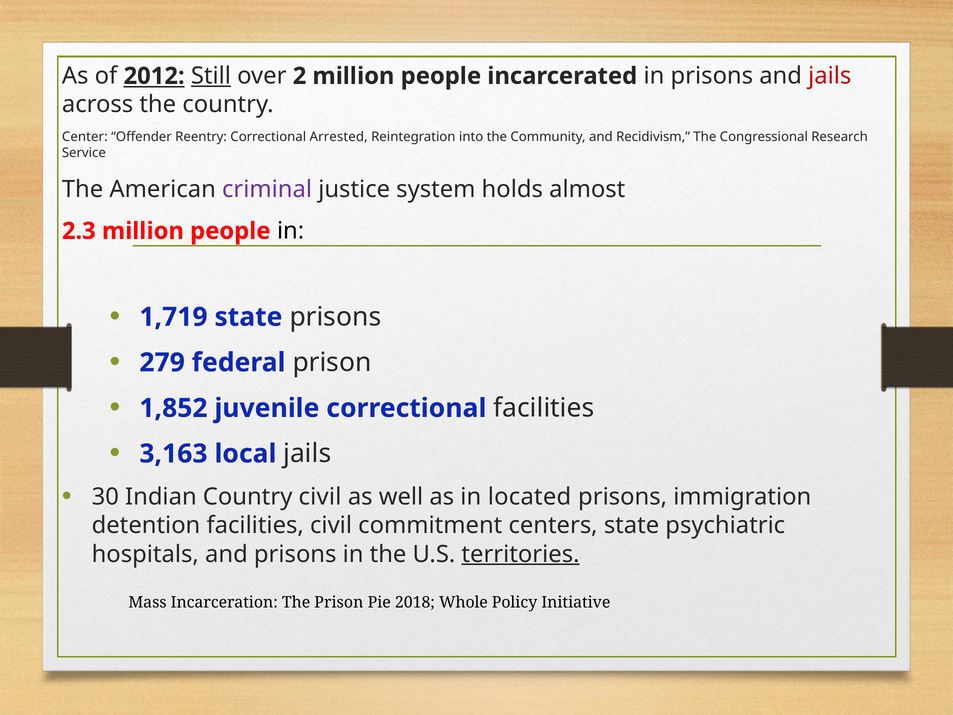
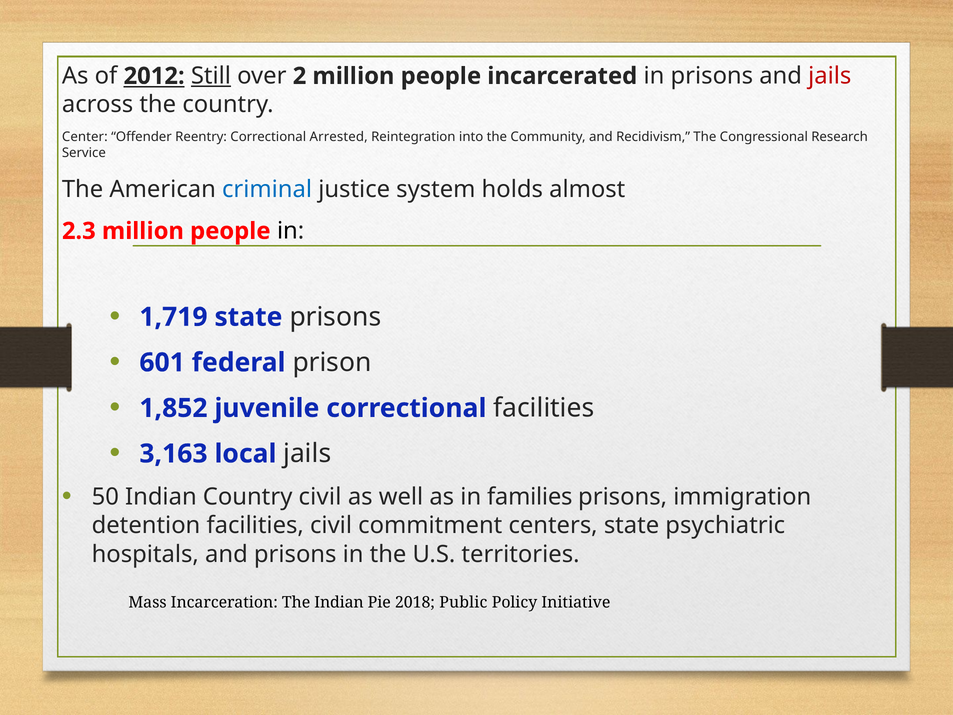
criminal colour: purple -> blue (267, 189)
279: 279 -> 601 (162, 362)
30: 30 -> 50 (105, 497)
located: located -> families (530, 497)
territories underline: present -> none (521, 554)
The Prison: Prison -> Indian (339, 602)
Whole: Whole -> Public (463, 602)
